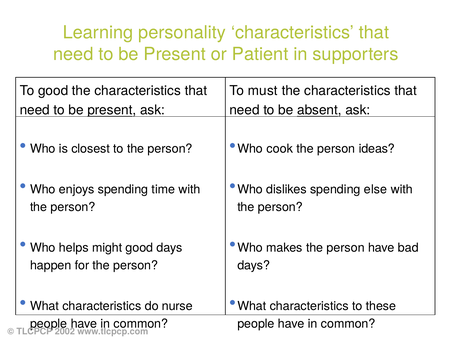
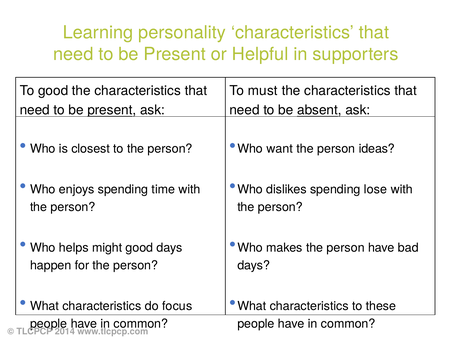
Patient: Patient -> Helpful (260, 54)
cook: cook -> want (280, 149)
else: else -> lose (376, 189)
nurse: nurse -> focus (177, 306)
2002: 2002 -> 2014 (65, 332)
